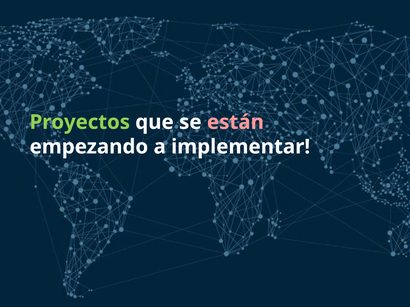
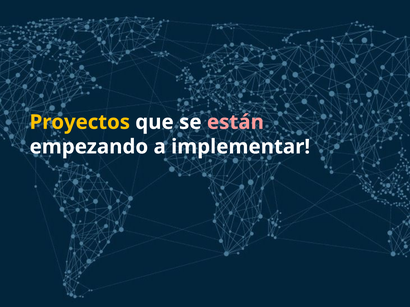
Proyectos colour: light green -> yellow (80, 122)
